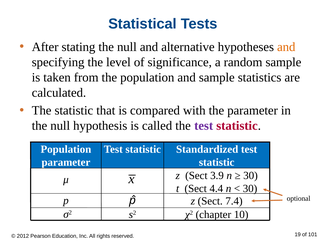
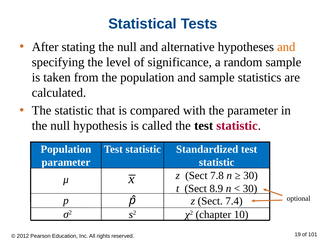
test colour: purple -> black (204, 126)
3.9: 3.9 -> 7.8 (217, 175)
4.4: 4.4 -> 8.9 (216, 188)
